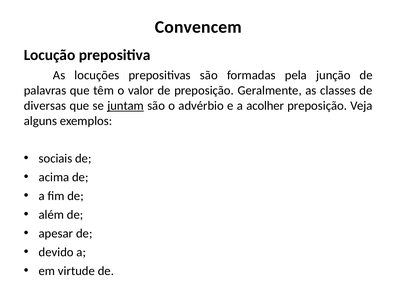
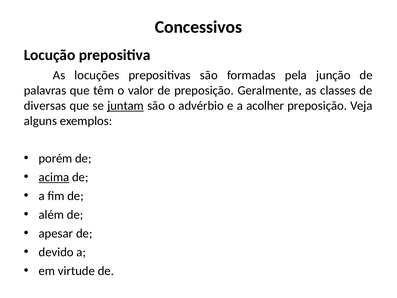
Convencem: Convencem -> Concessivos (198, 27)
sociais: sociais -> porém (56, 158)
acima underline: none -> present (54, 177)
